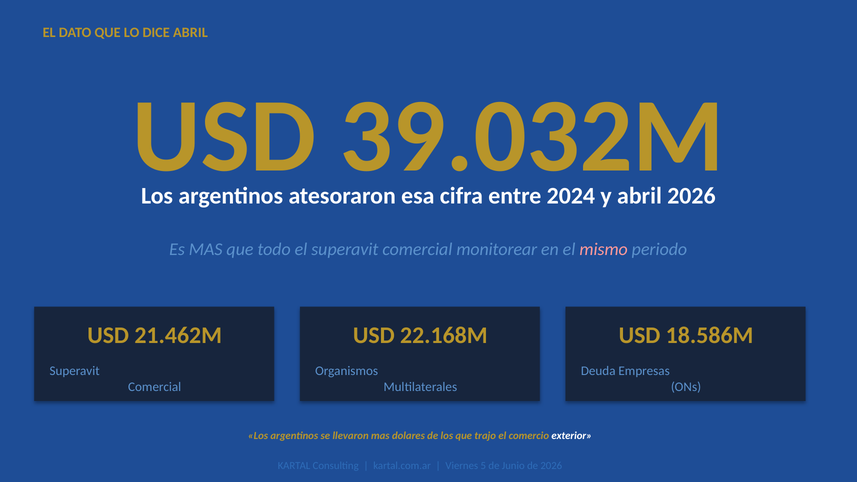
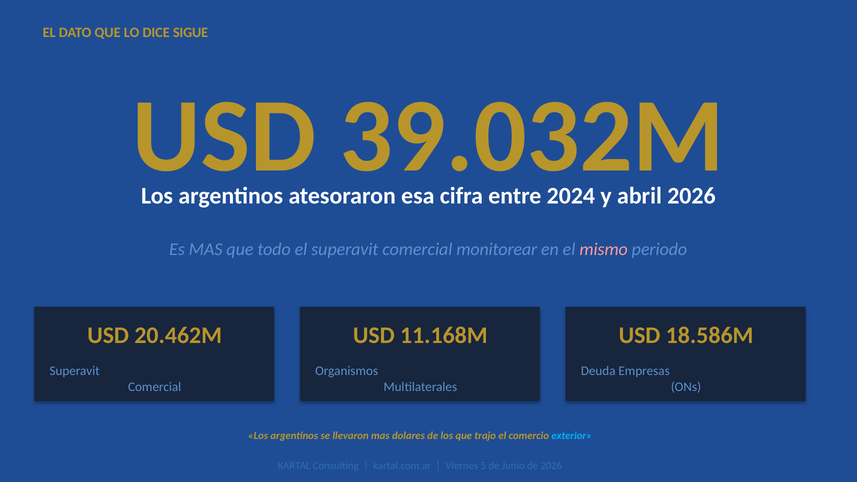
DICE ABRIL: ABRIL -> SIGUE (191, 33)
21.462M: 21.462M -> 20.462M (178, 336)
22.168M: 22.168M -> 11.168M (444, 336)
exterior colour: white -> light blue (572, 436)
